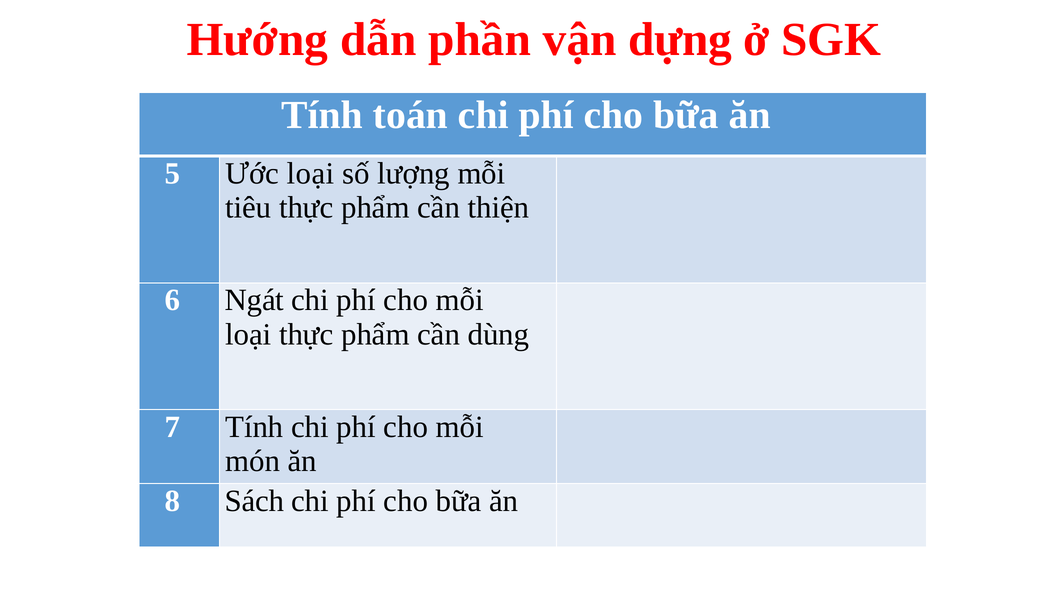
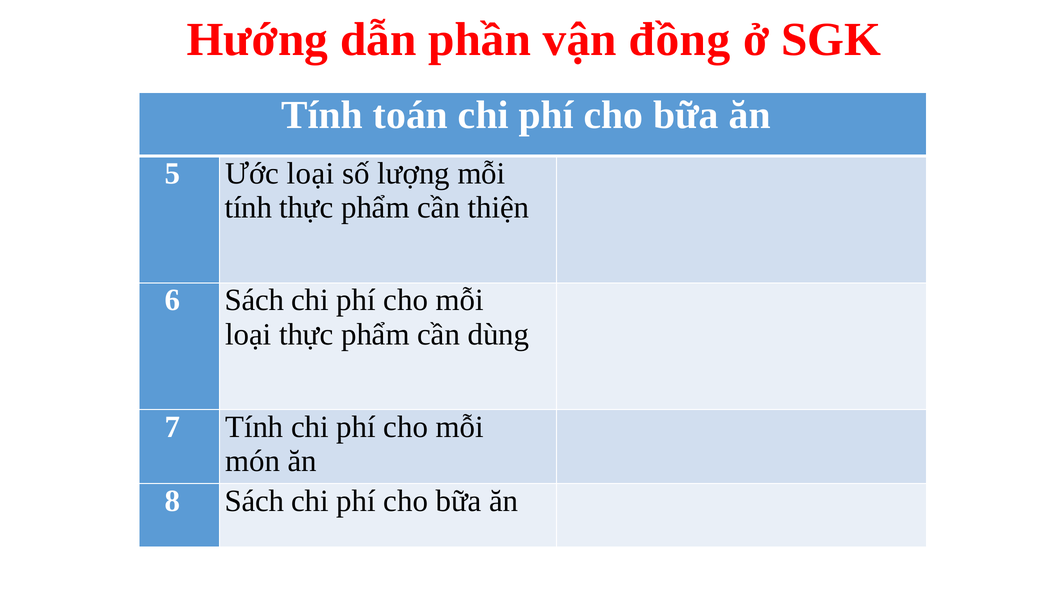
dựng: dựng -> đồng (680, 40)
tiêu: tiêu -> tính (248, 208)
6 Ngát: Ngát -> Sách (254, 300)
